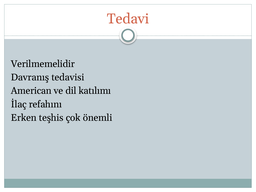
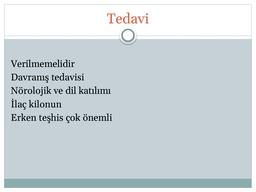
American: American -> Nörolojik (31, 91)
refahını: refahını -> kilonun (45, 104)
